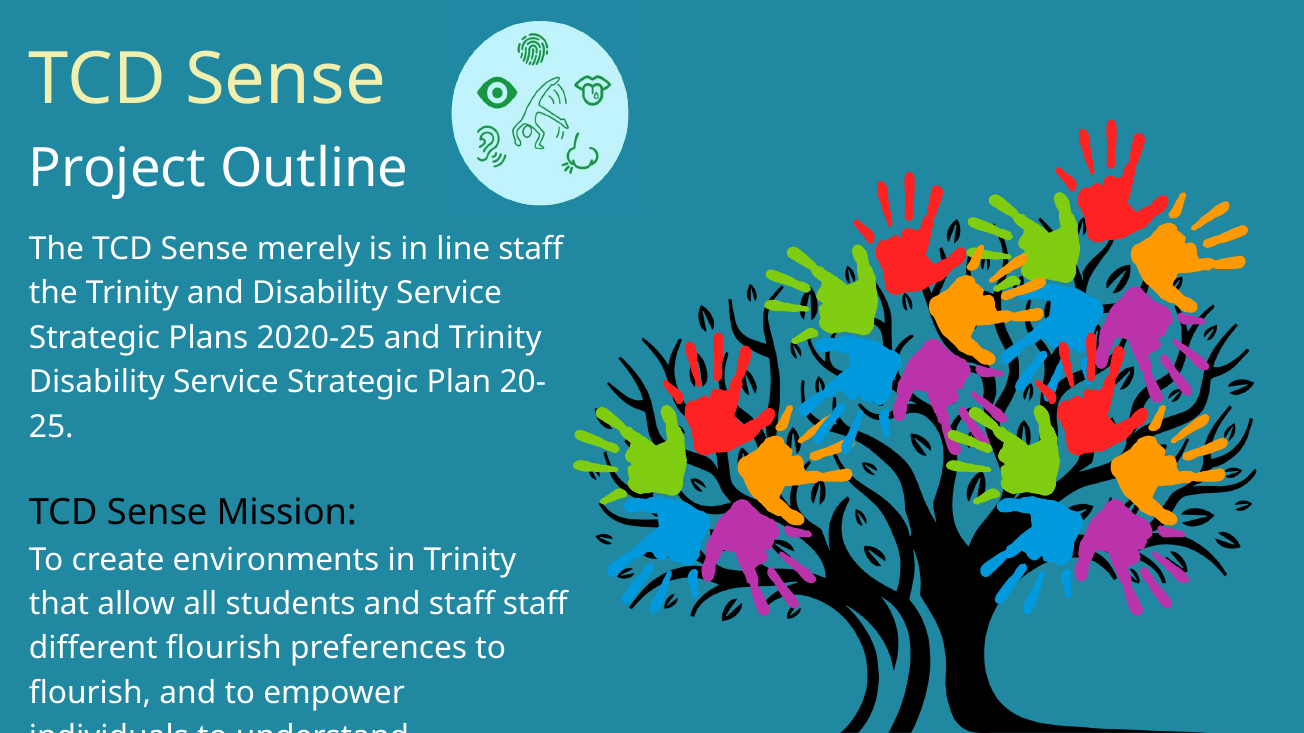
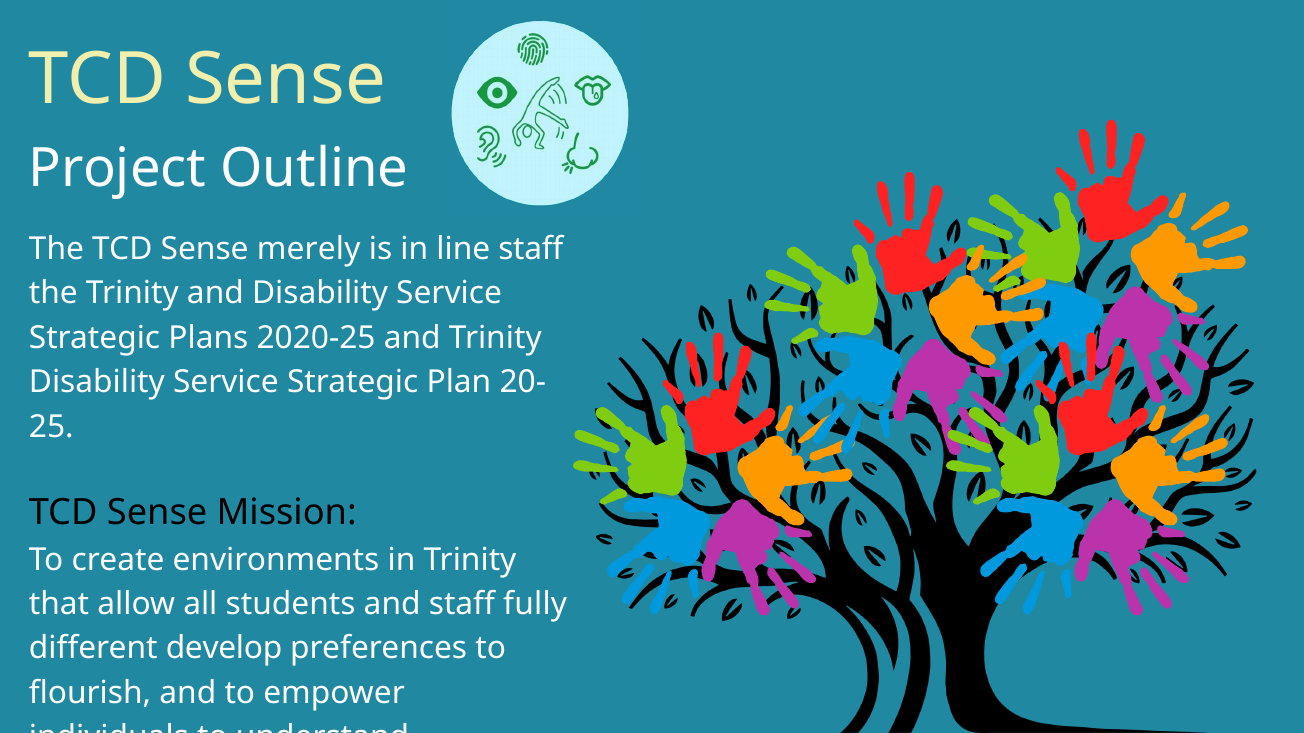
staff staff: staff -> fully (535, 604)
different flourish: flourish -> develop (224, 649)
